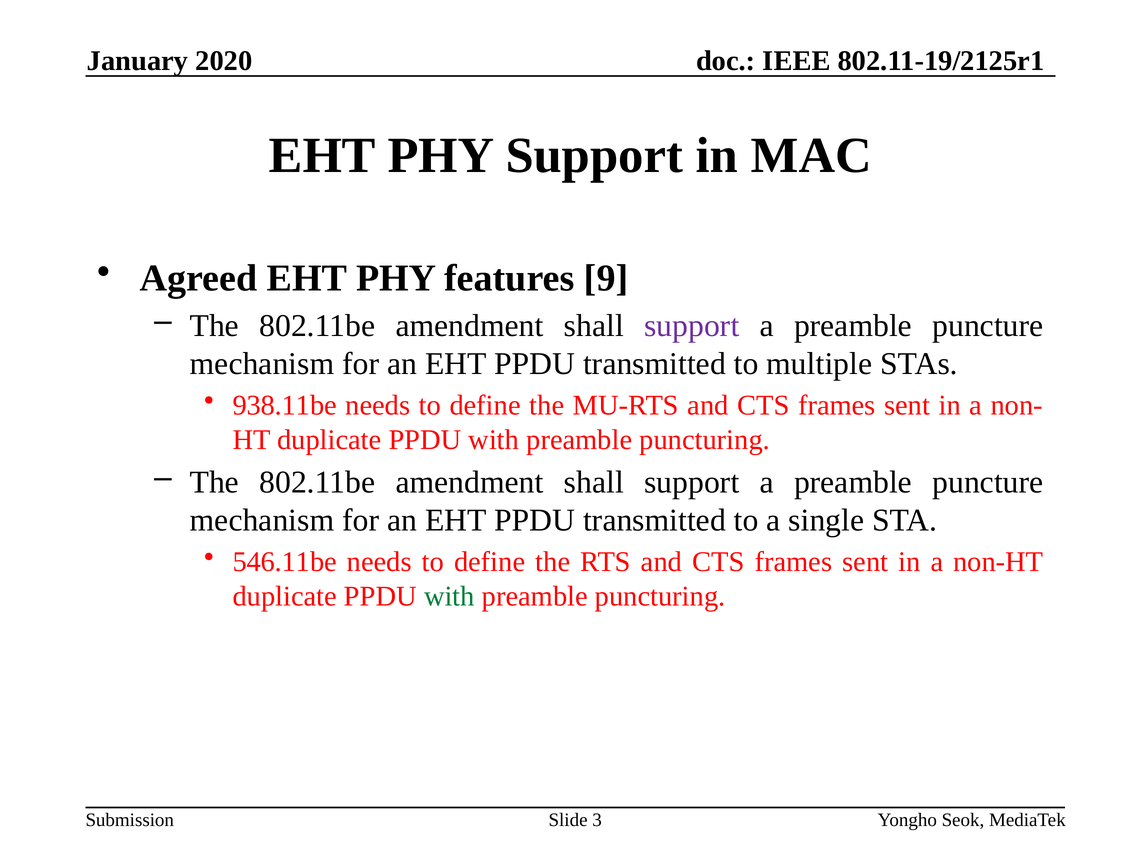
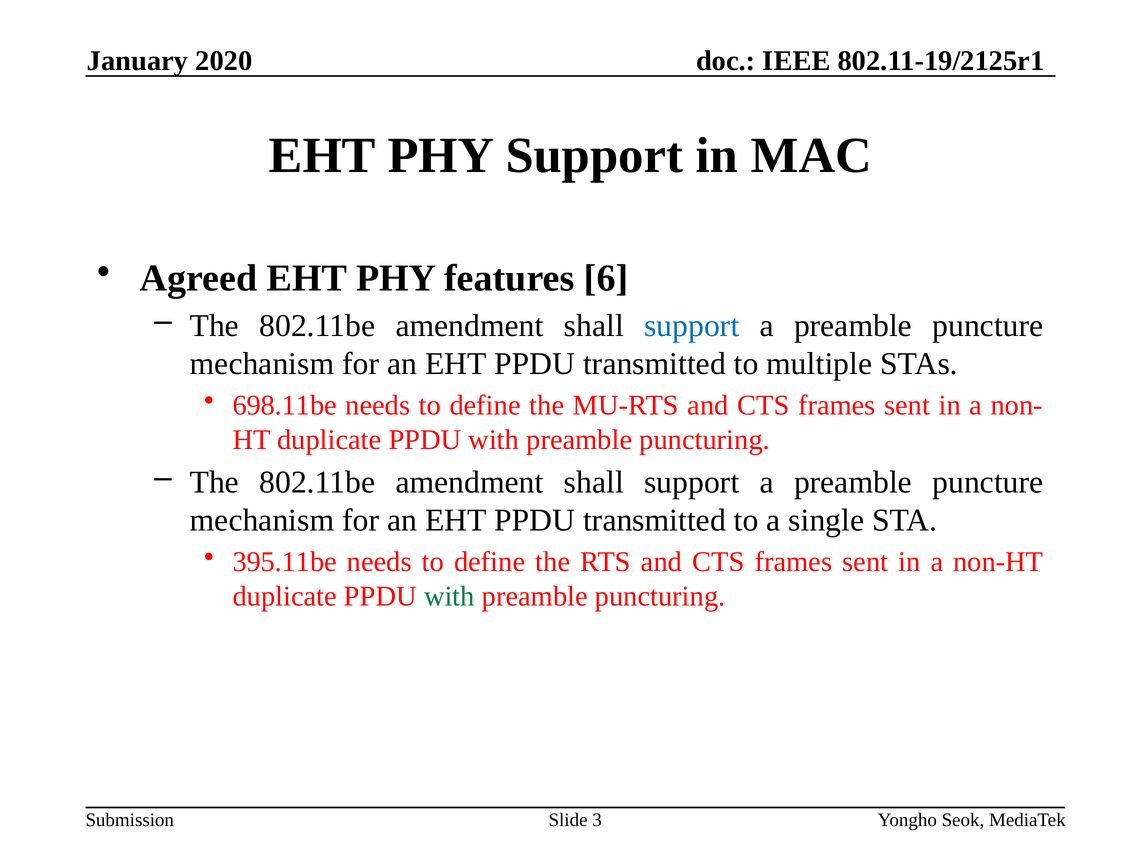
9: 9 -> 6 (606, 278)
support colour: purple -> blue (692, 326)
938.11be: 938.11be -> 698.11be (285, 406)
546.11be: 546.11be -> 395.11be (285, 562)
